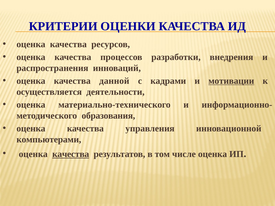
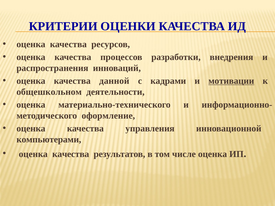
осуществляется: осуществляется -> общешкольном (49, 92)
образования: образования -> оформление (108, 116)
качества underline: present -> none (71, 154)
